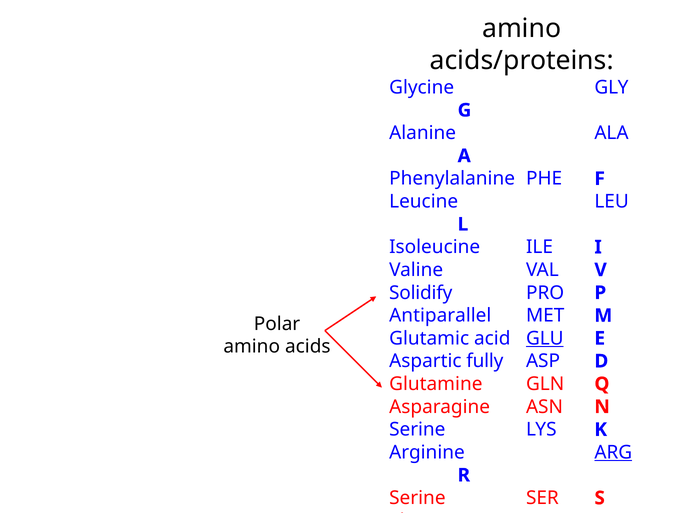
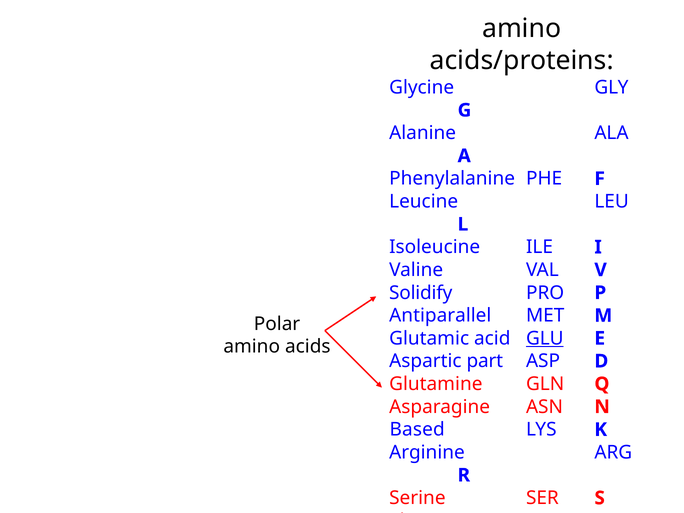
fully: fully -> part (485, 361)
Serine: Serine -> Based (417, 430)
ARG underline: present -> none (613, 452)
